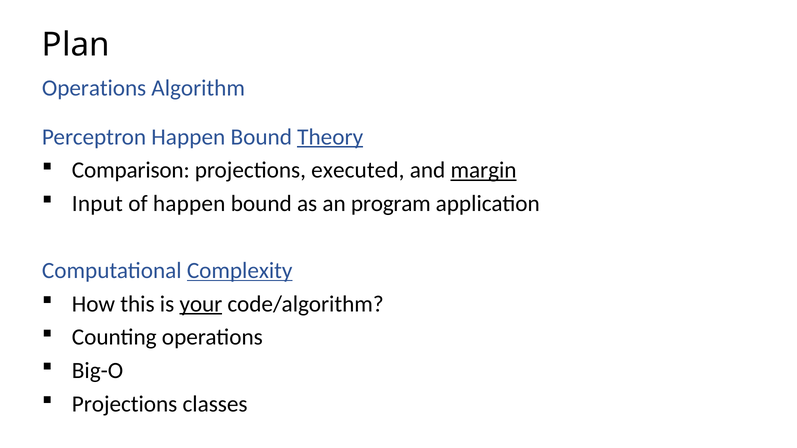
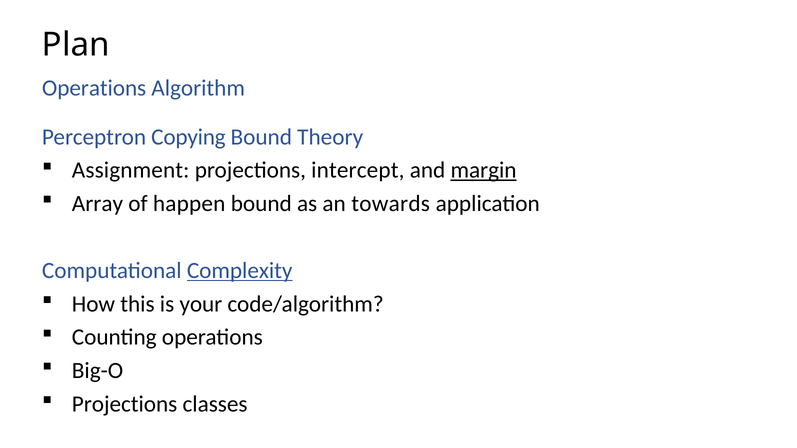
Perceptron Happen: Happen -> Copying (188, 137)
Theory underline: present -> none (330, 137)
Comparison: Comparison -> Assignment (131, 170)
executed: executed -> intercept (358, 170)
Input: Input -> Array (97, 204)
program: program -> towards (391, 204)
your underline: present -> none (201, 304)
